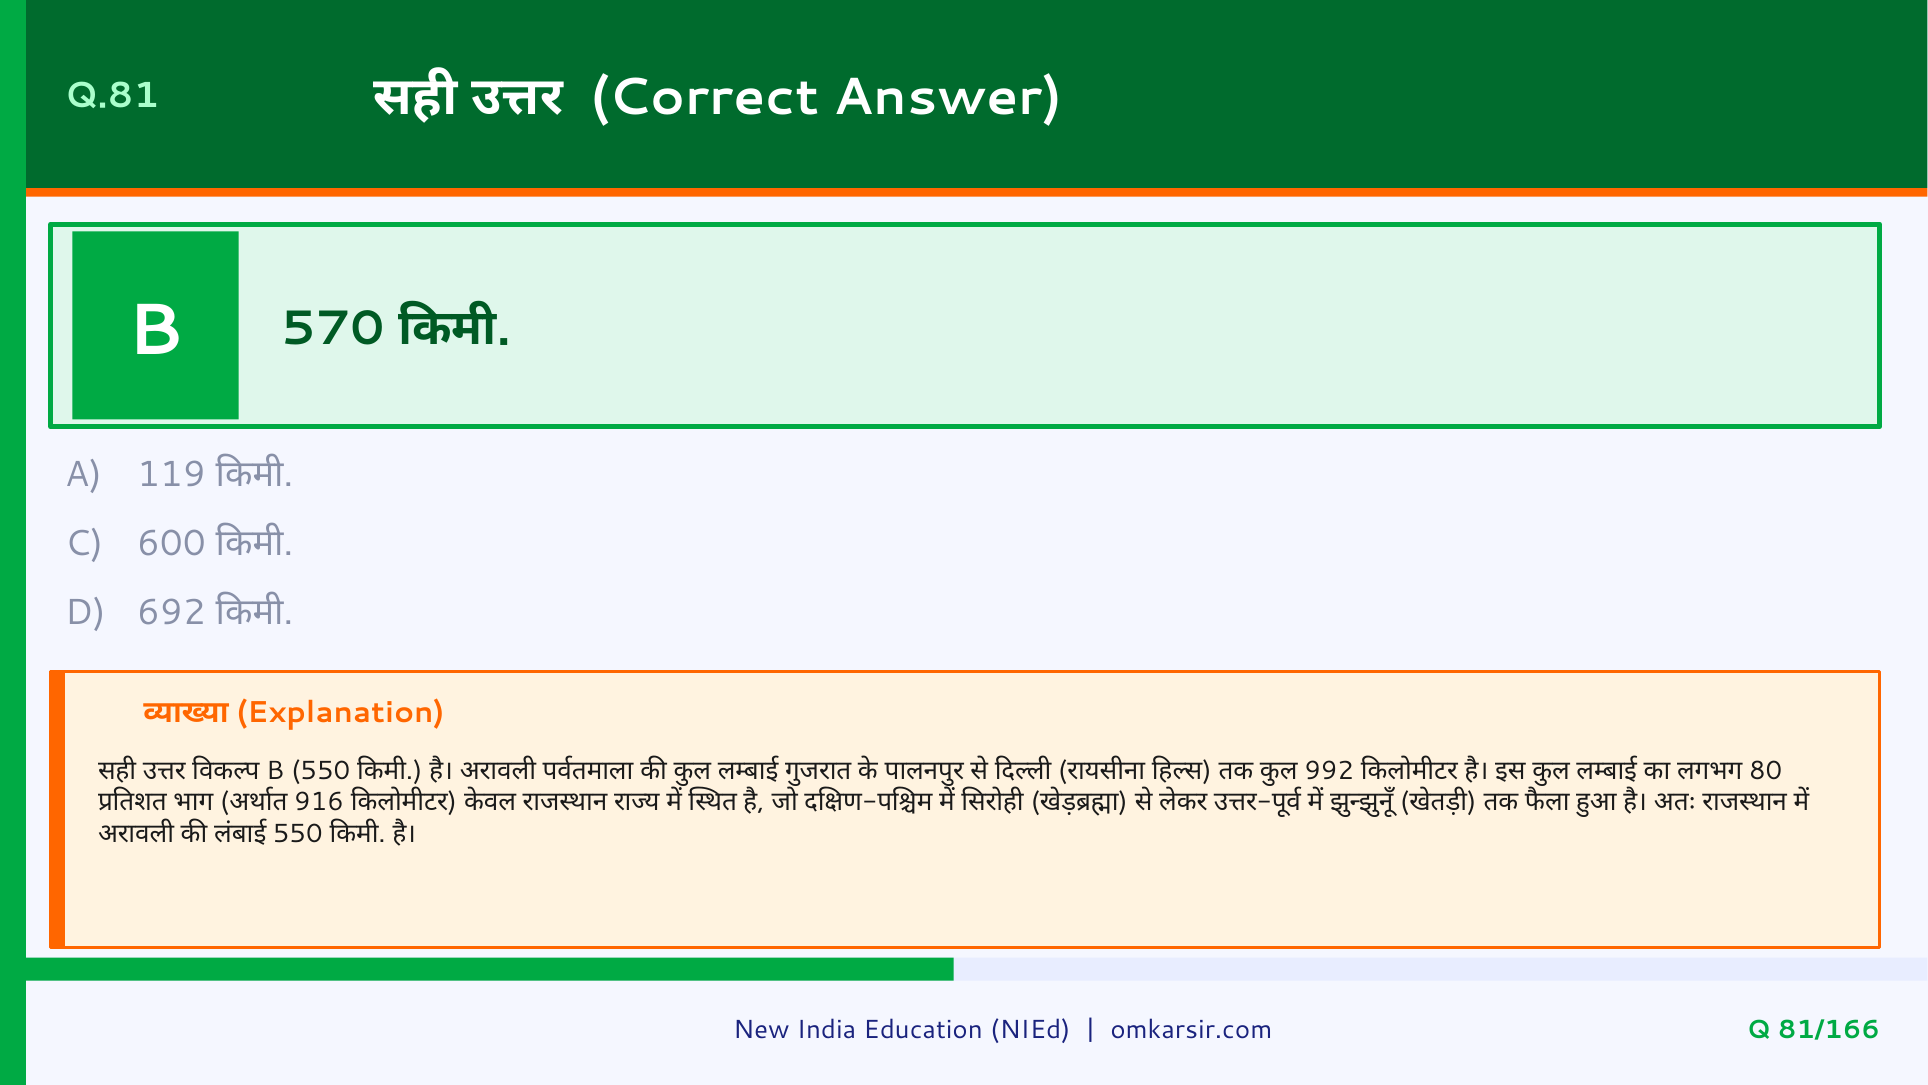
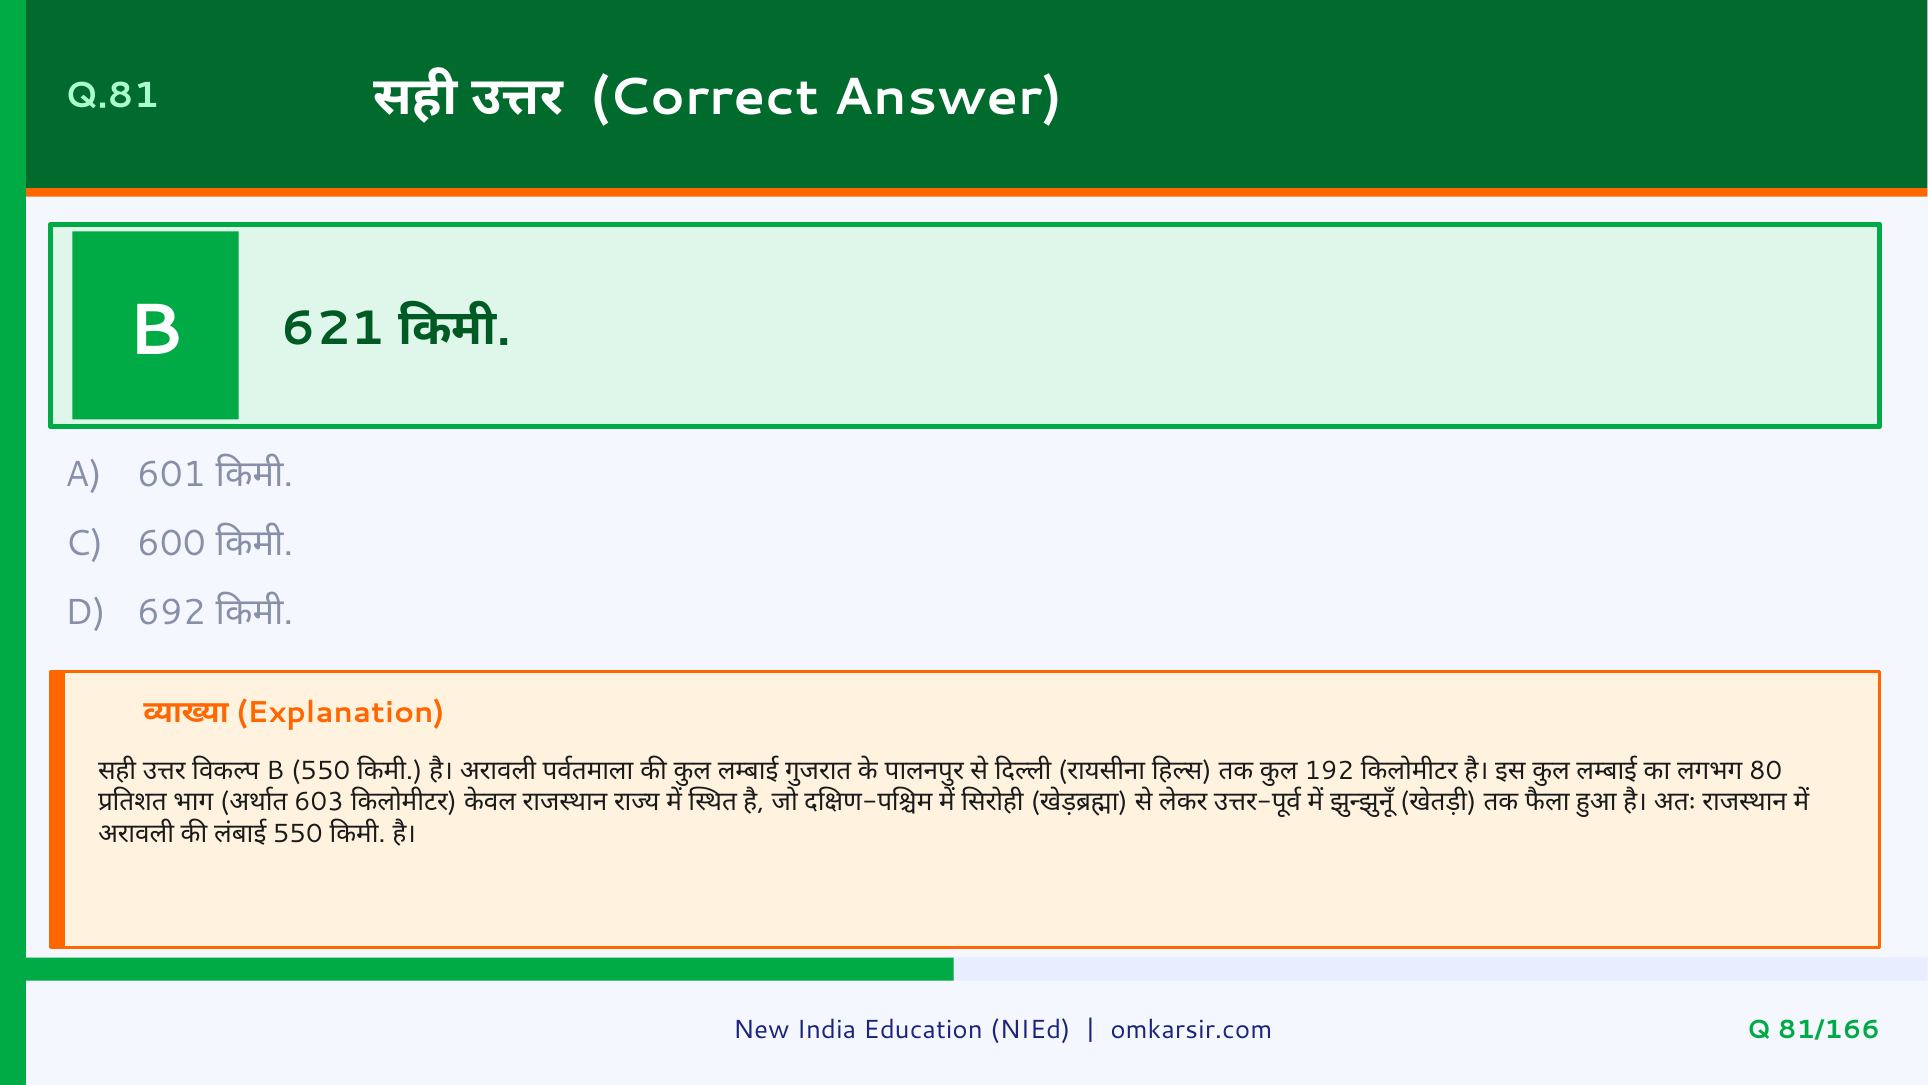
570: 570 -> 621 (333, 329)
119: 119 -> 601 (171, 474)
992: 992 -> 192 (1329, 771)
916: 916 -> 603 (319, 802)
